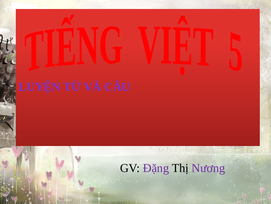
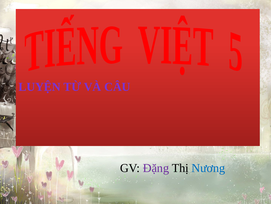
Nương colour: purple -> blue (208, 167)
